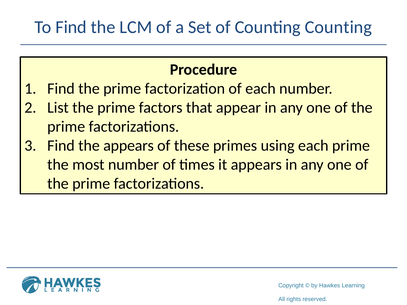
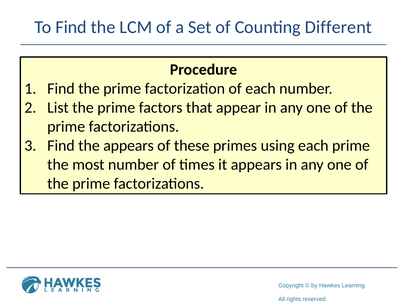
Counting Counting: Counting -> Different (338, 27)
